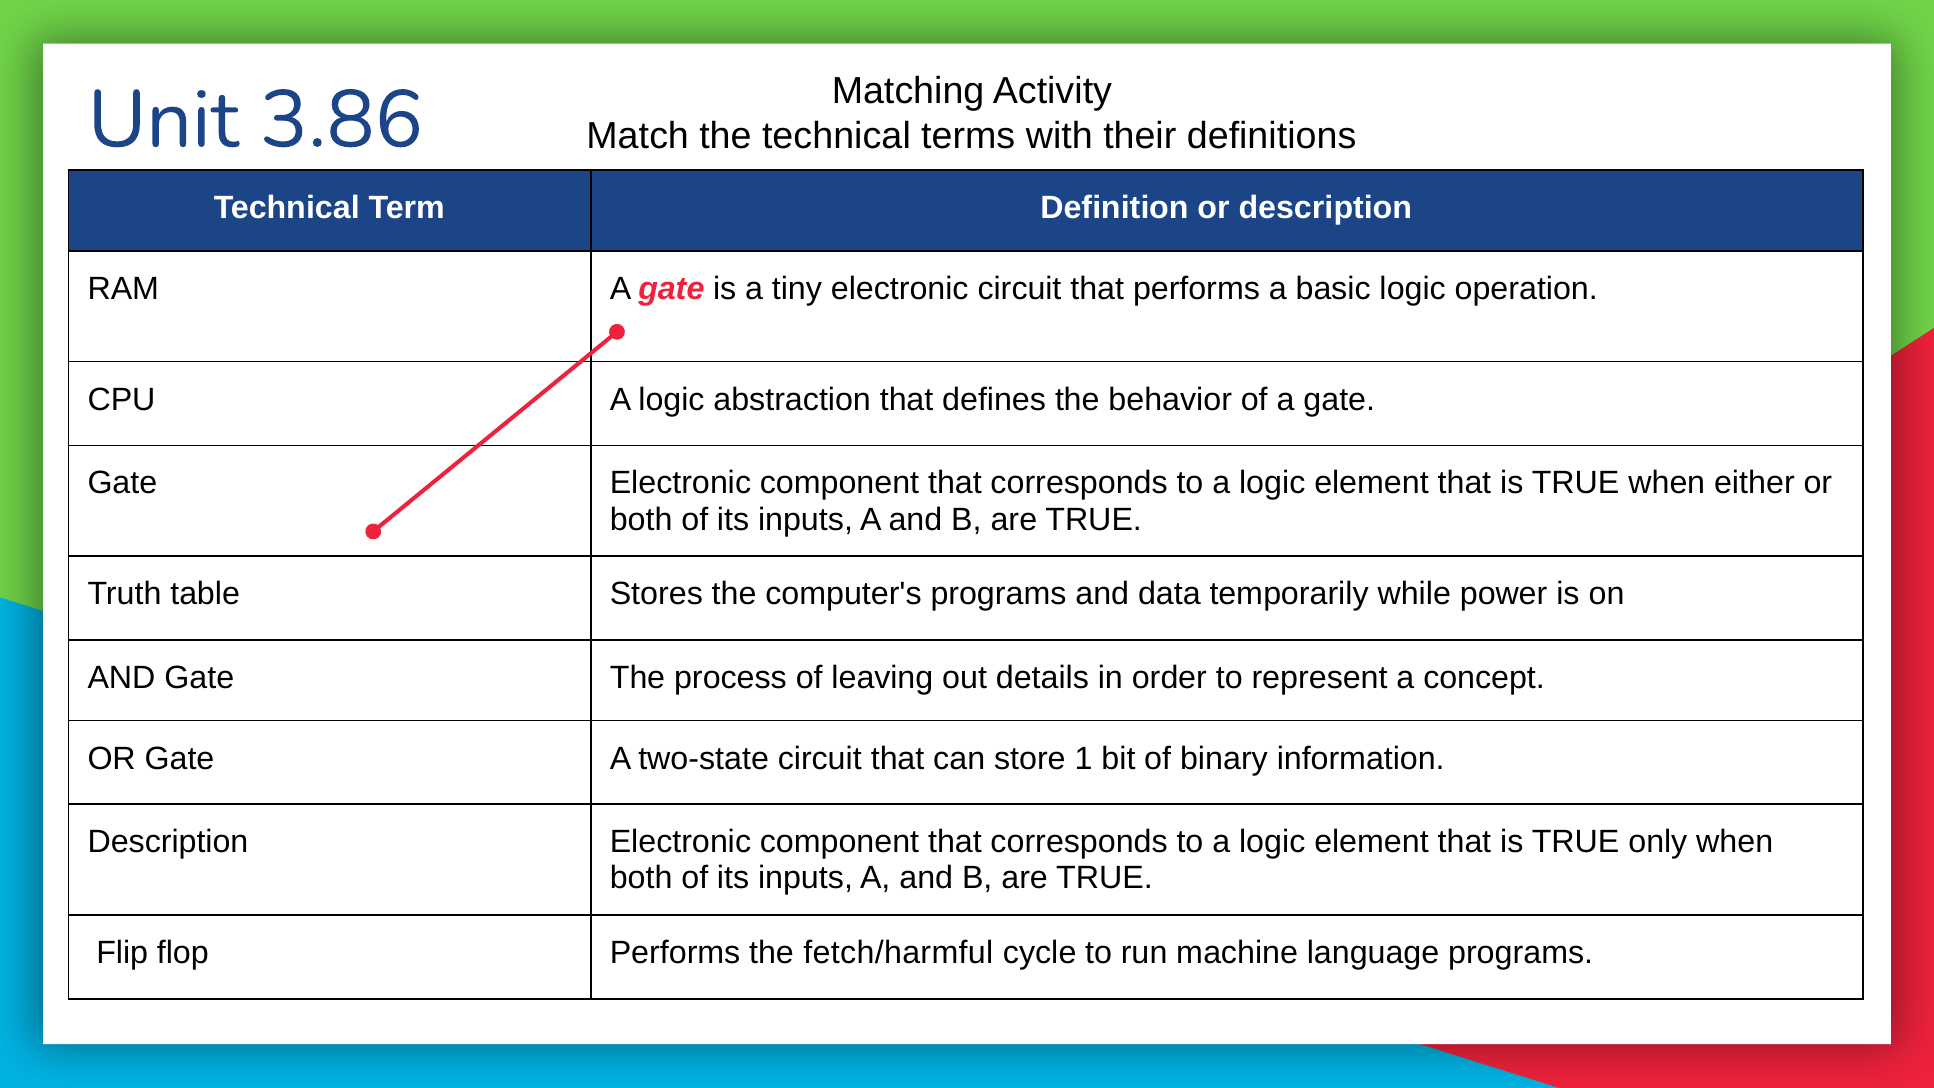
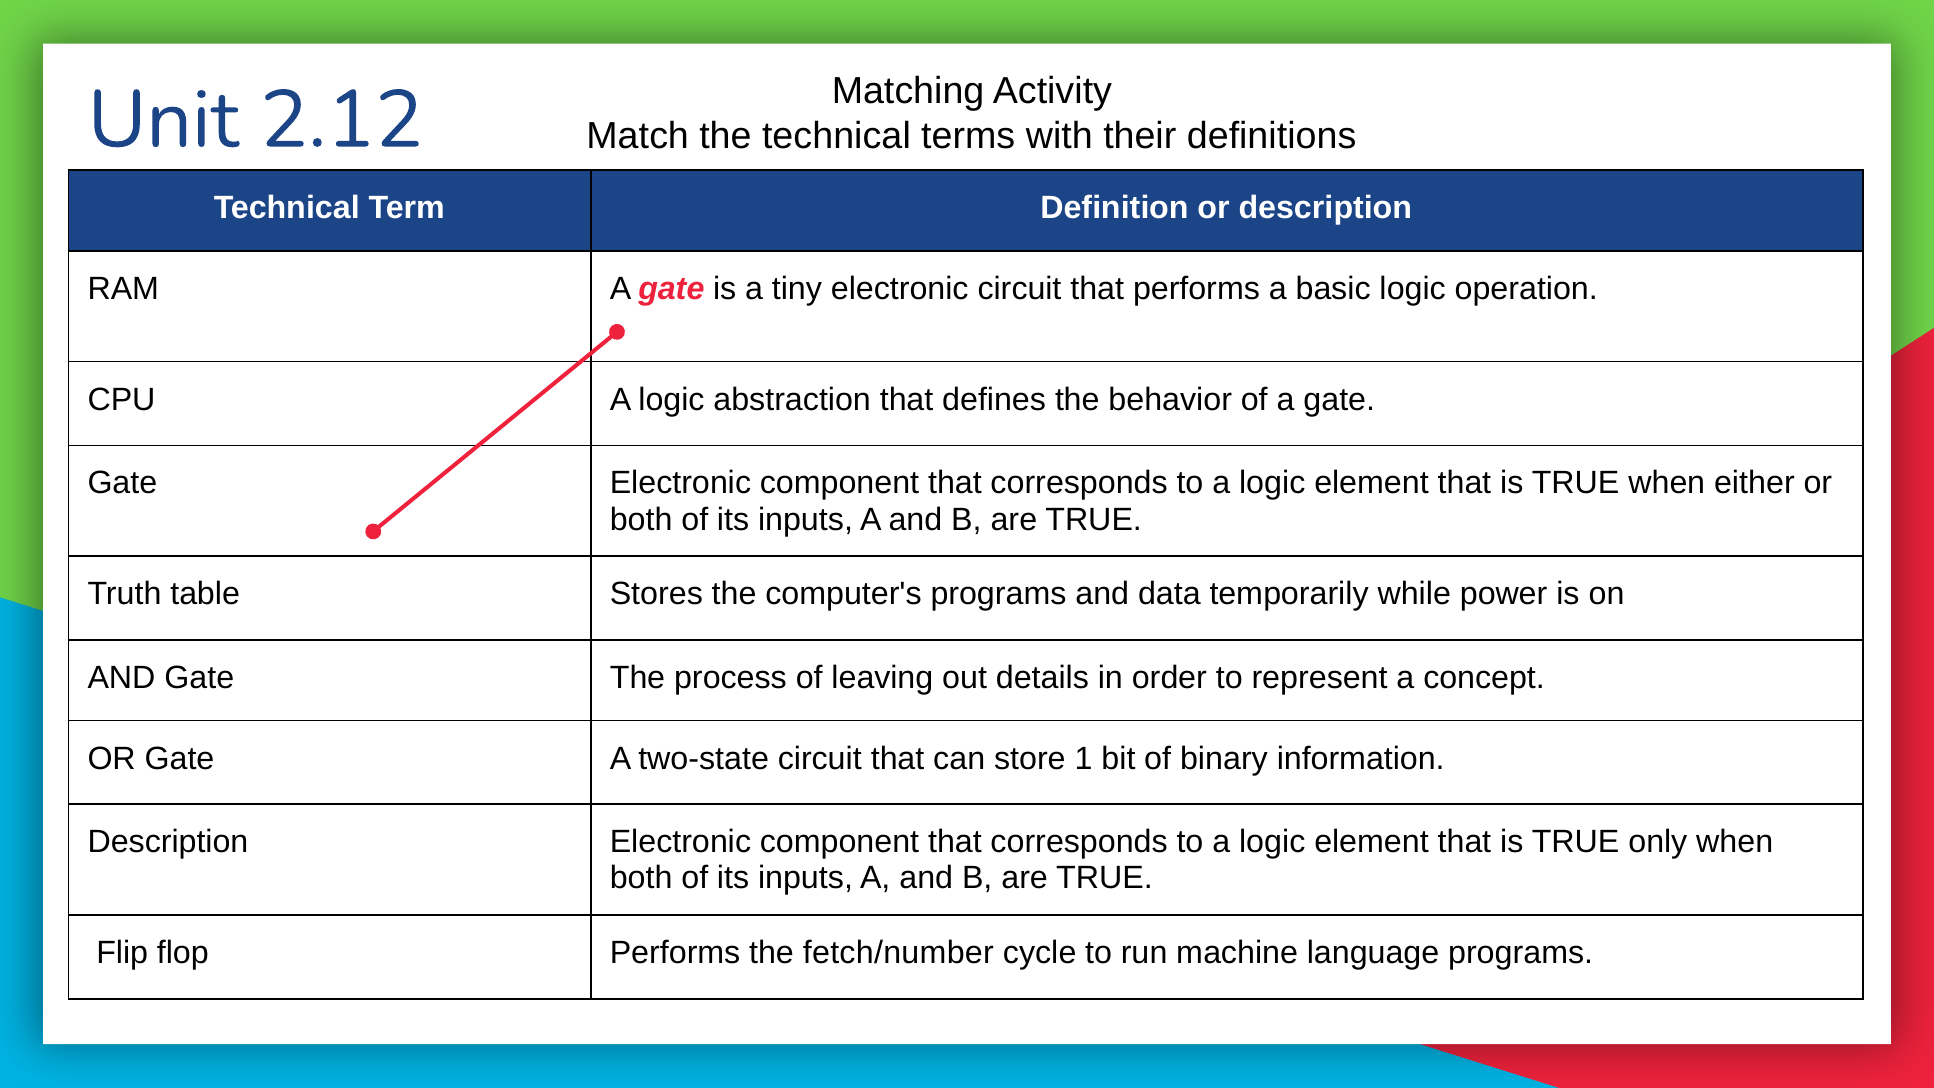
3.86: 3.86 -> 2.12 (341, 120)
fetch/harmful: fetch/harmful -> fetch/number (898, 953)
